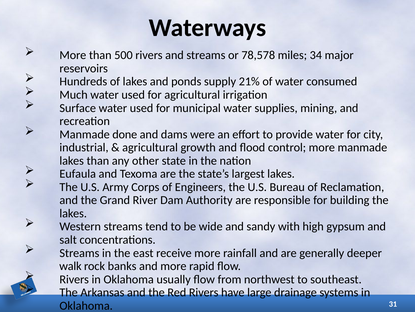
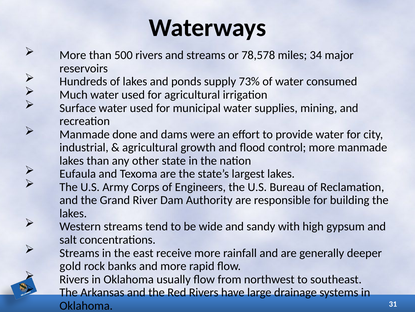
21%: 21% -> 73% (249, 81)
walk: walk -> gold (70, 265)
